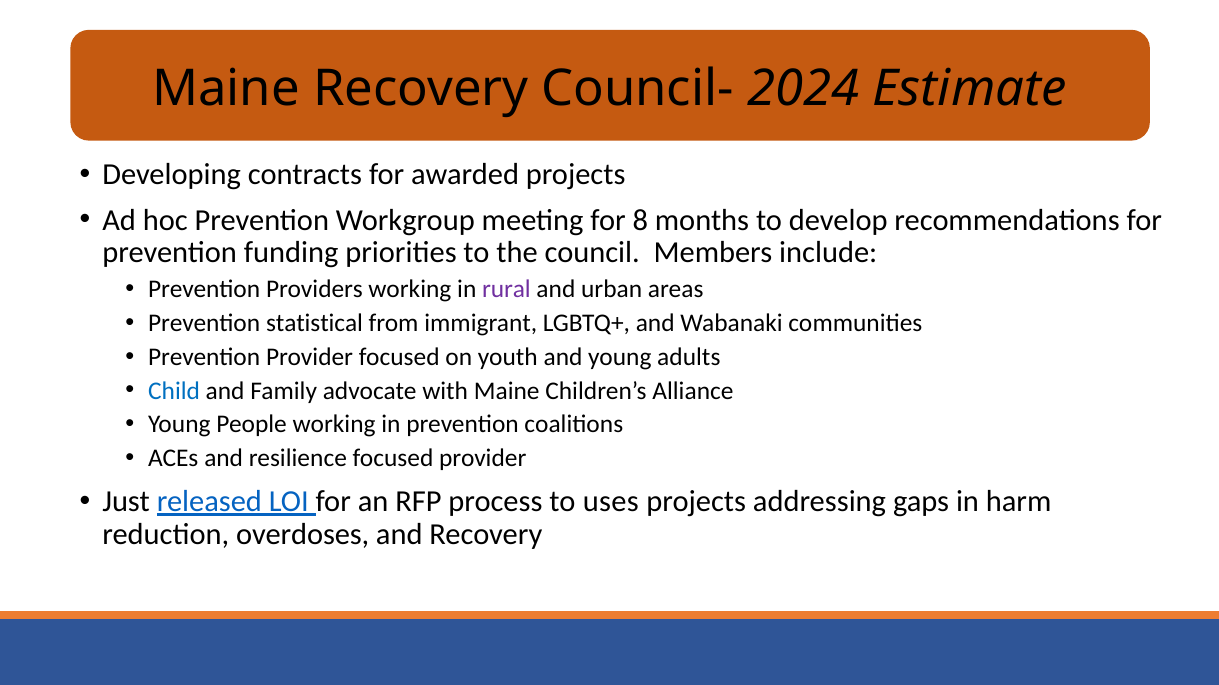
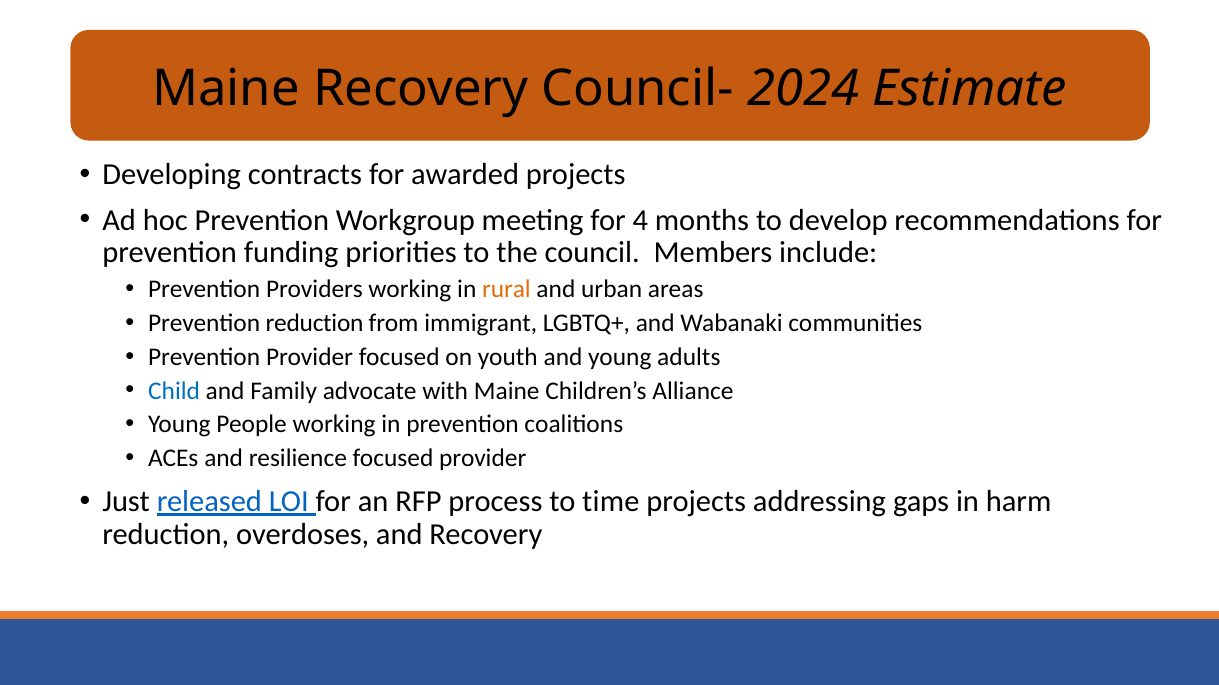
8: 8 -> 4 (640, 220)
rural colour: purple -> orange (506, 290)
Prevention statistical: statistical -> reduction (315, 323)
uses: uses -> time (611, 502)
